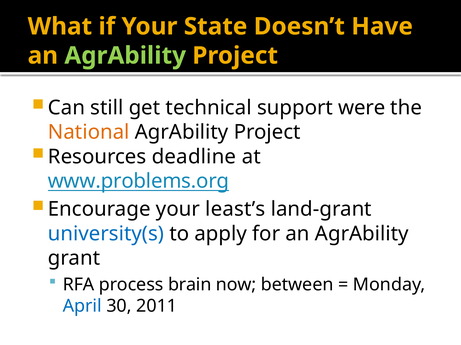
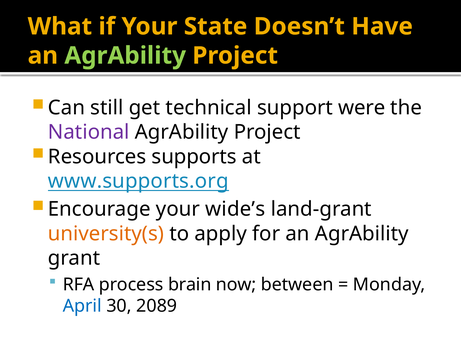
National colour: orange -> purple (89, 132)
deadline: deadline -> supports (194, 157)
www.problems.org: www.problems.org -> www.supports.org (138, 182)
least’s: least’s -> wide’s (235, 210)
university(s colour: blue -> orange (106, 234)
2011: 2011 -> 2089 (157, 307)
